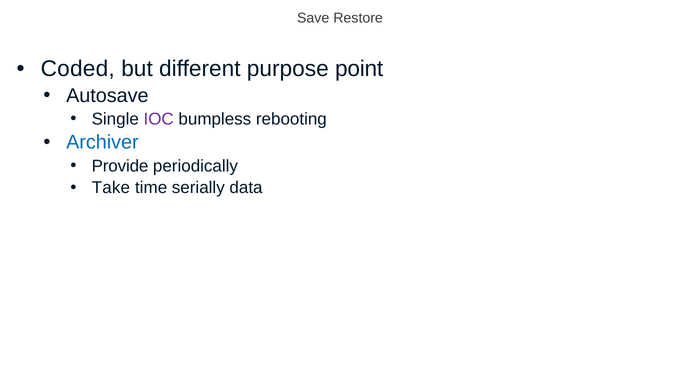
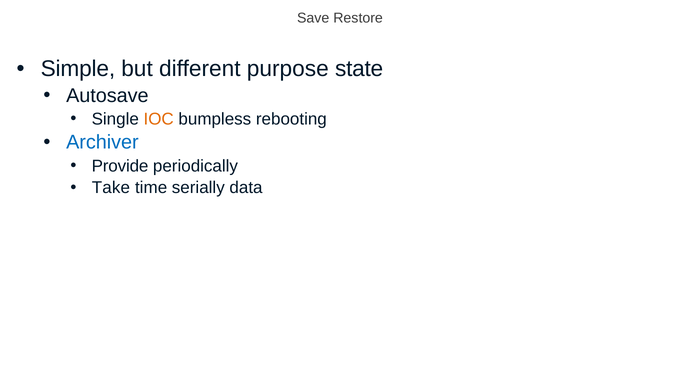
Coded: Coded -> Simple (78, 69)
point: point -> state (359, 69)
IOC colour: purple -> orange (159, 119)
